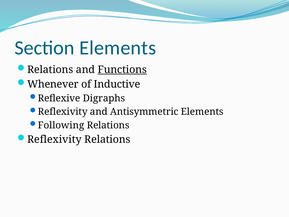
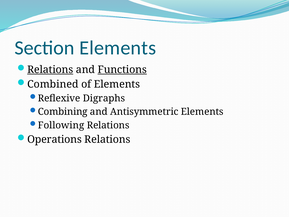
Relations underline: none -> present (50, 70)
Whenever: Whenever -> Combined (53, 84)
of Inductive: Inductive -> Elements (117, 84)
Reflexivity: Reflexivity -> Combining (63, 112)
Reflexivity: Reflexivity -> Operations (54, 139)
